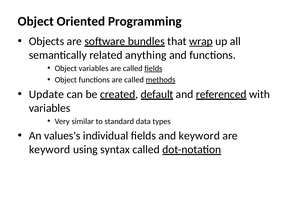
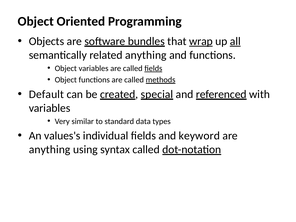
all underline: none -> present (235, 41)
Update: Update -> Default (46, 94)
default: default -> special (157, 94)
keyword: keyword -> anything (50, 150)
